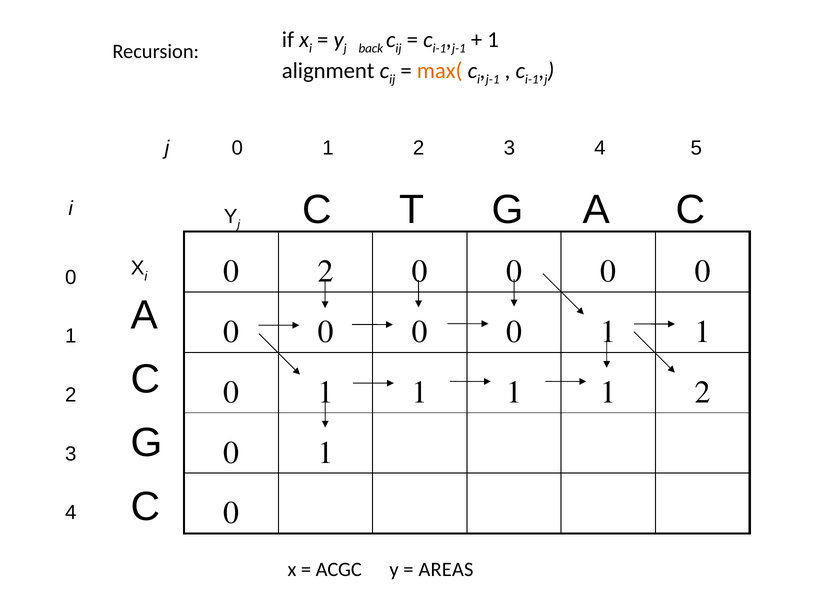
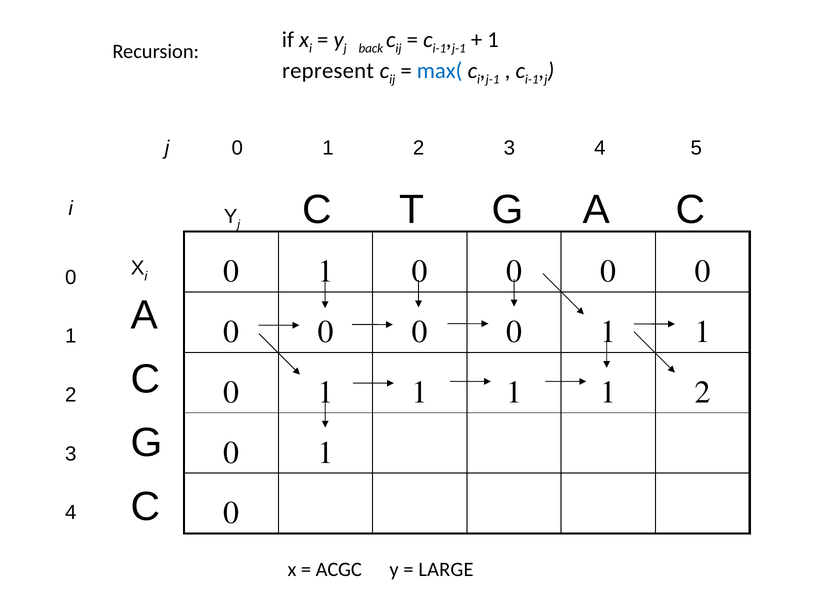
alignment: alignment -> represent (328, 71)
max( colour: orange -> blue (440, 71)
2: 2 -> 1 (326, 272)
AREAS: AREAS -> LARGE (446, 570)
